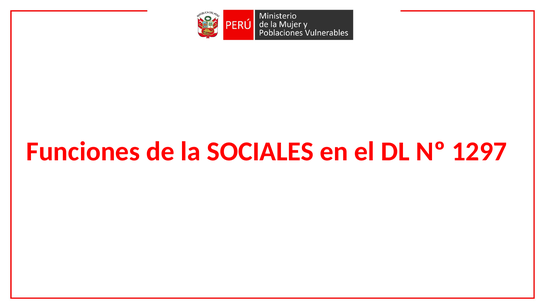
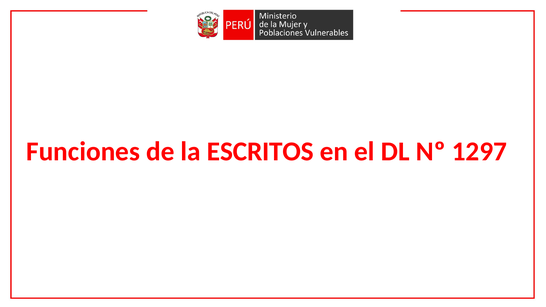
SOCIALES: SOCIALES -> ESCRITOS (260, 152)
